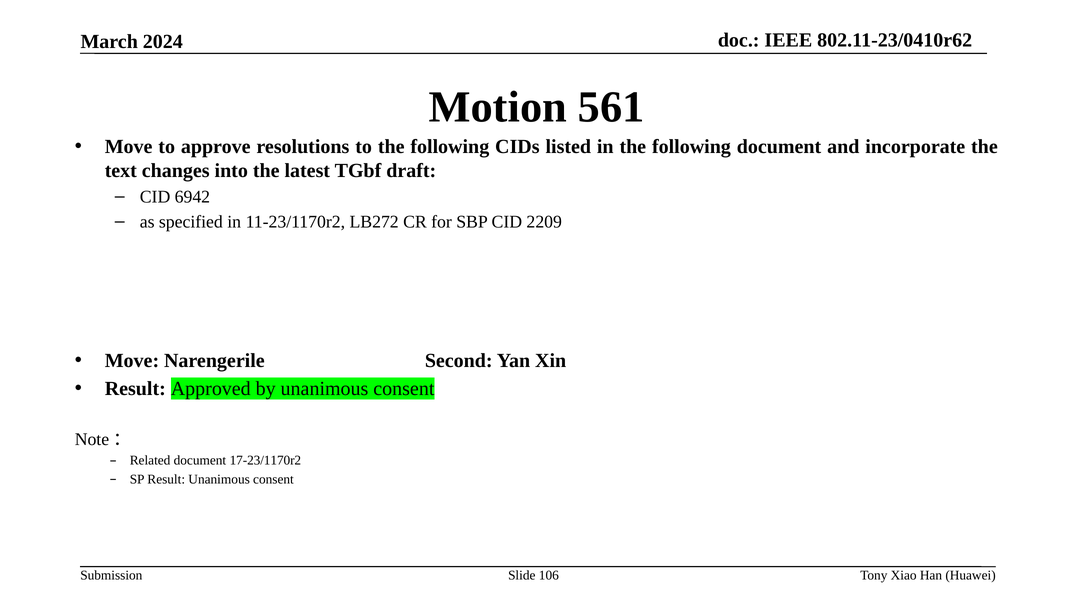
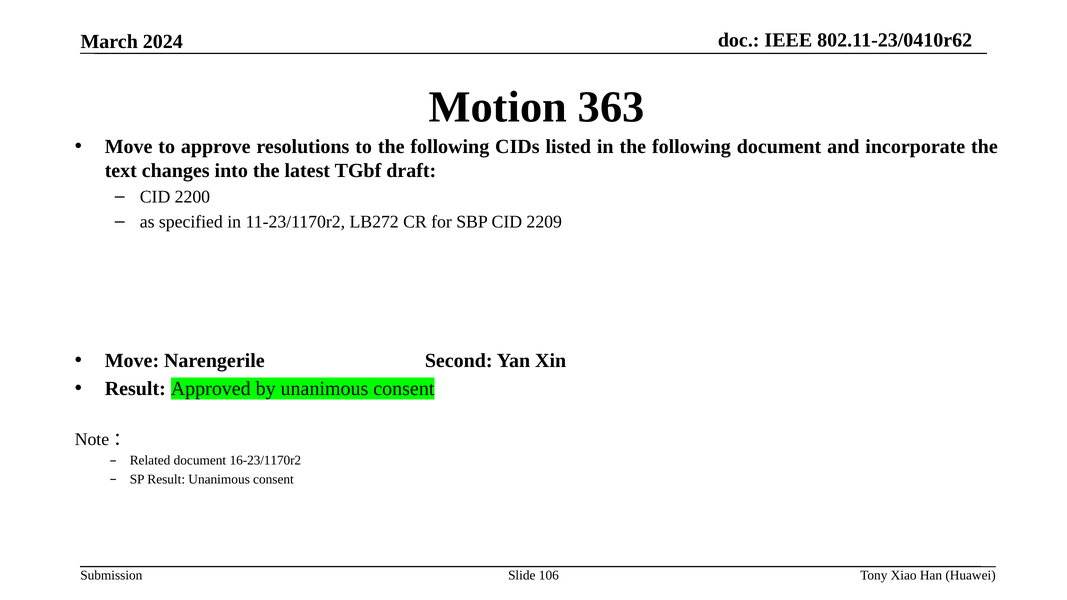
561: 561 -> 363 (611, 107)
6942: 6942 -> 2200 (192, 197)
17-23/1170r2: 17-23/1170r2 -> 16-23/1170r2 (265, 461)
